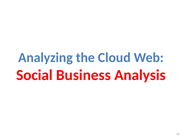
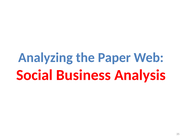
Cloud: Cloud -> Paper (114, 57)
